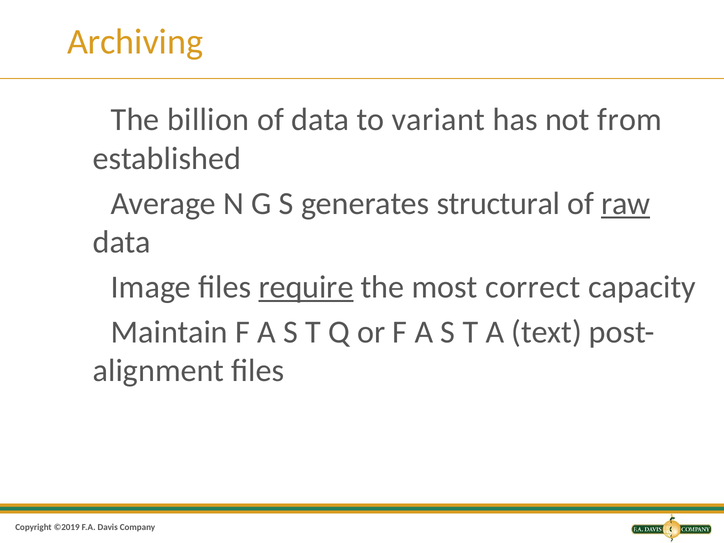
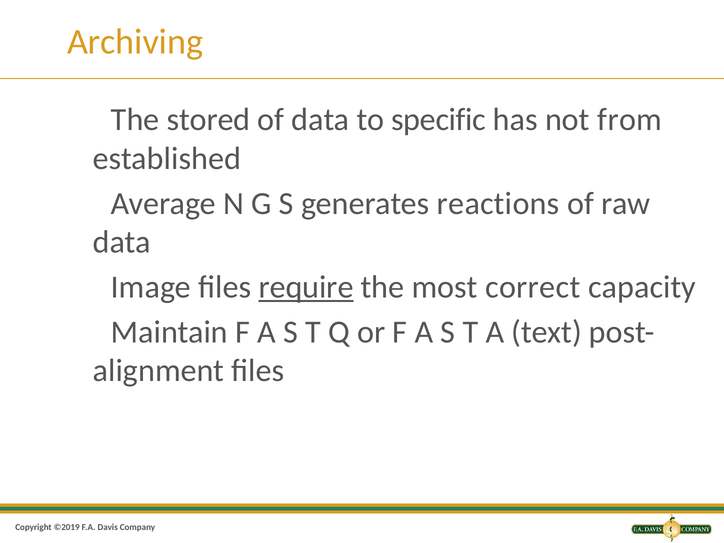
billion: billion -> stored (208, 120)
variant: variant -> specific (439, 120)
structural: structural -> reactions (498, 204)
raw underline: present -> none (626, 204)
